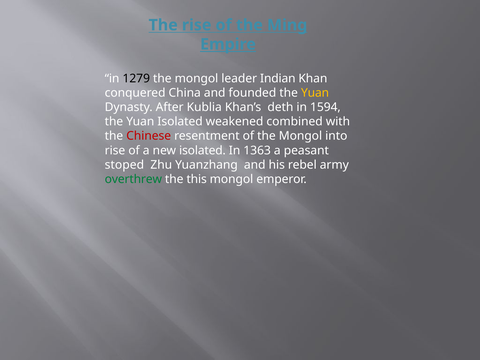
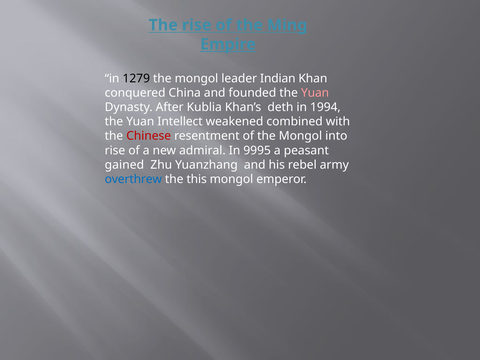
Yuan colour: yellow -> pink (315, 93)
1594: 1594 -> 1994 (325, 107)
Yuan Isolated: Isolated -> Intellect (180, 122)
new isolated: isolated -> admiral (202, 150)
1363: 1363 -> 9995 (257, 150)
stoped: stoped -> gained (124, 165)
overthrew colour: green -> blue (133, 179)
